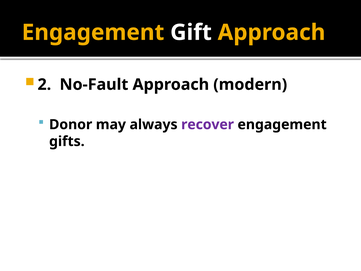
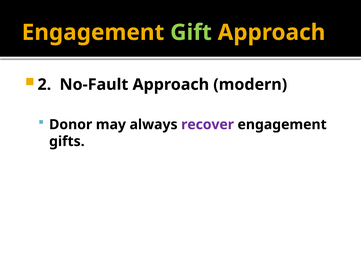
Gift colour: white -> light green (191, 32)
